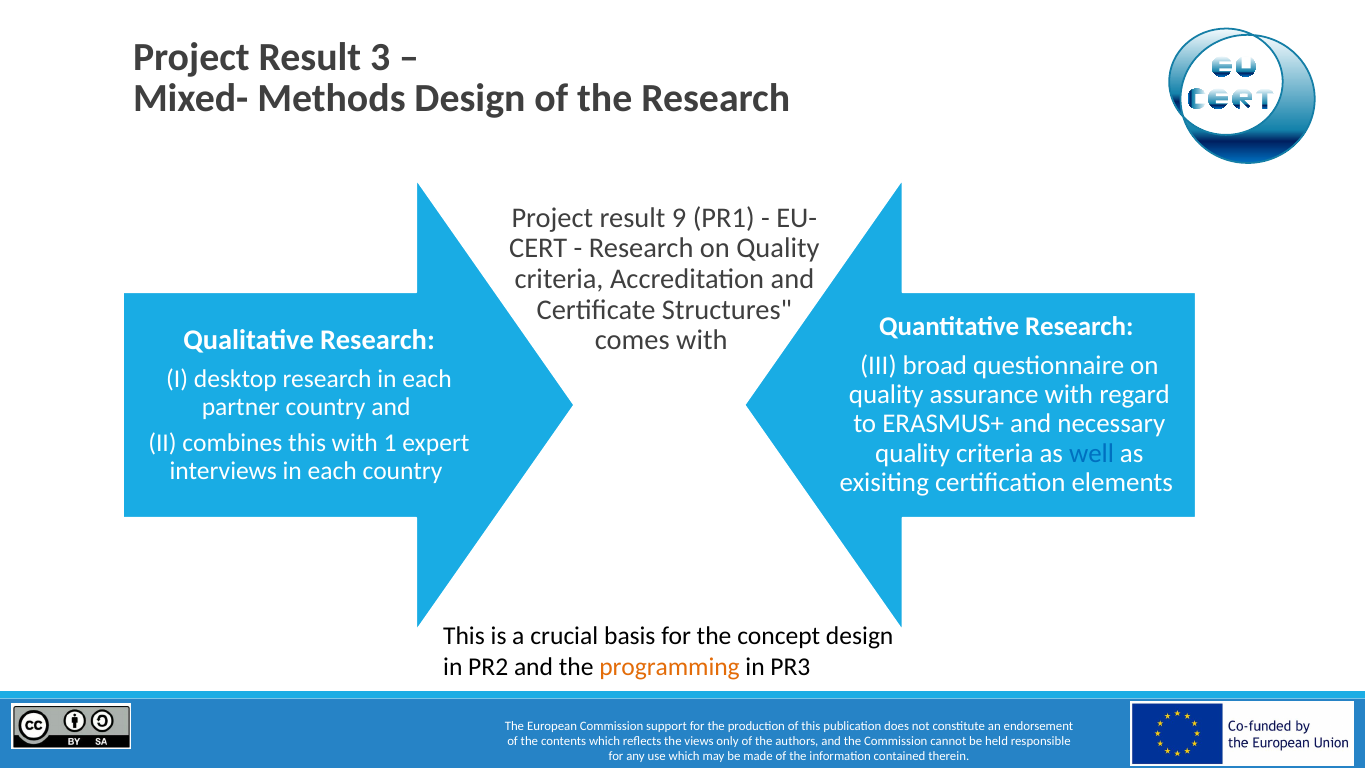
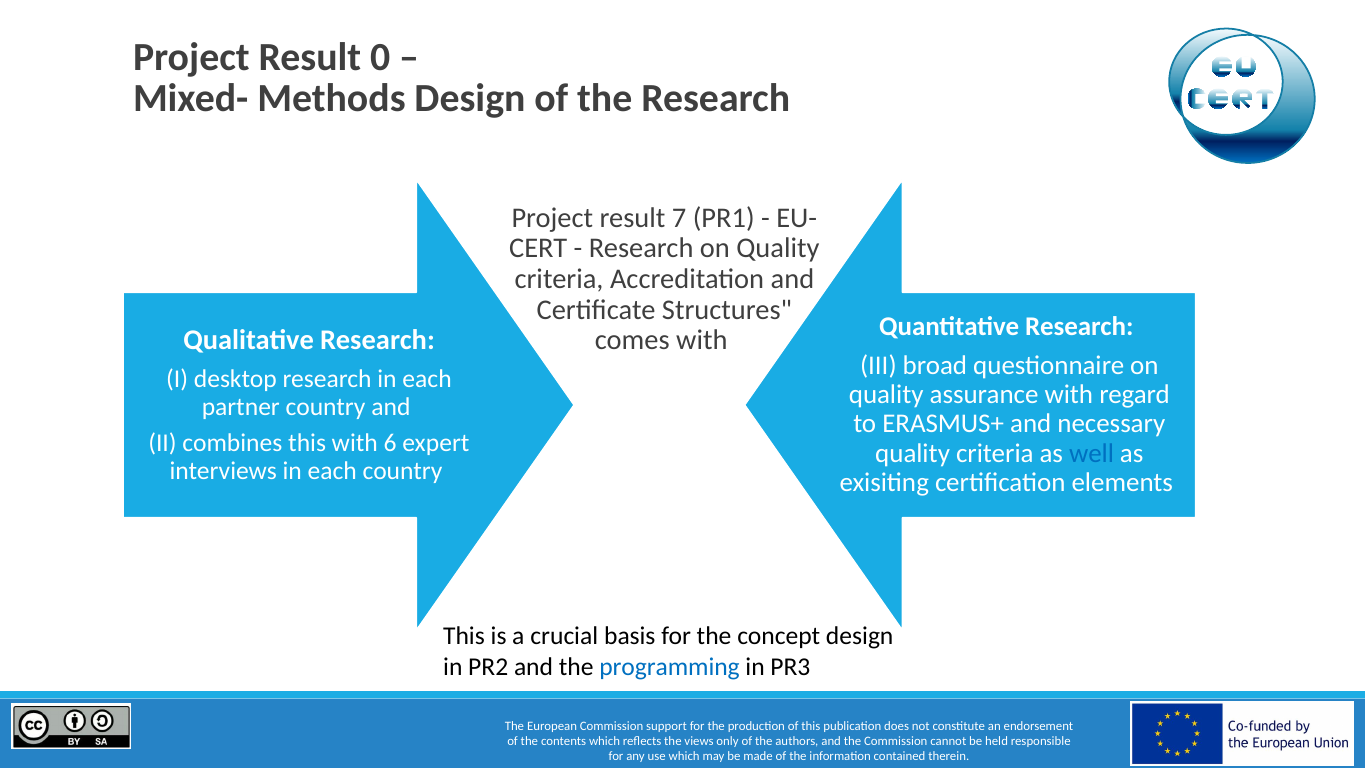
3: 3 -> 0 (380, 57)
9: 9 -> 7 (679, 218)
1: 1 -> 6 (390, 443)
programming colour: orange -> blue (669, 667)
